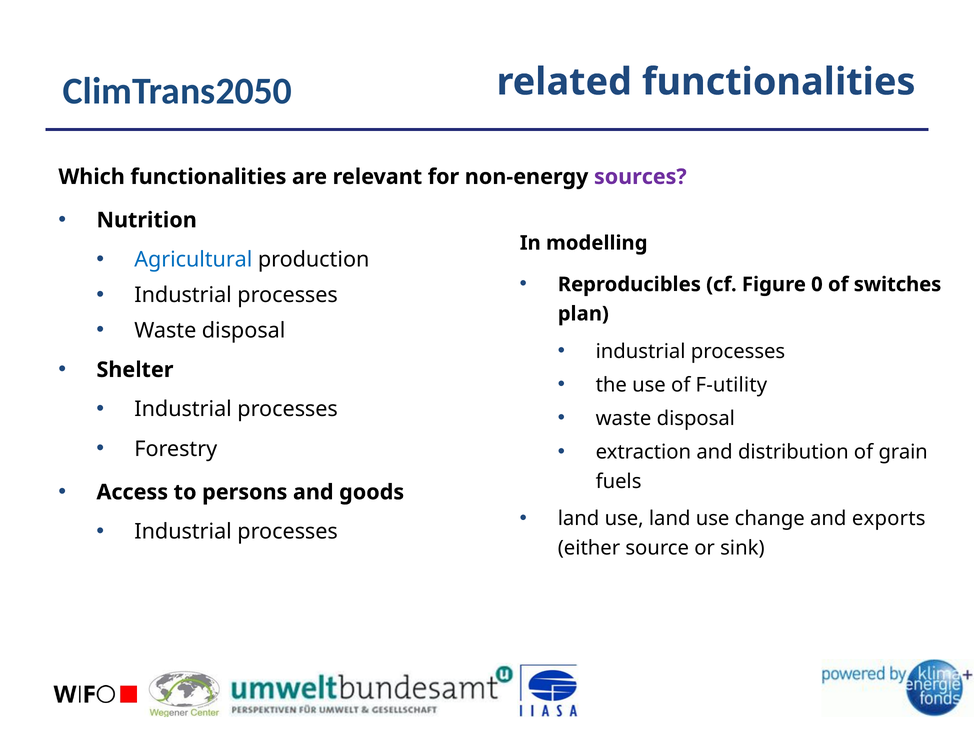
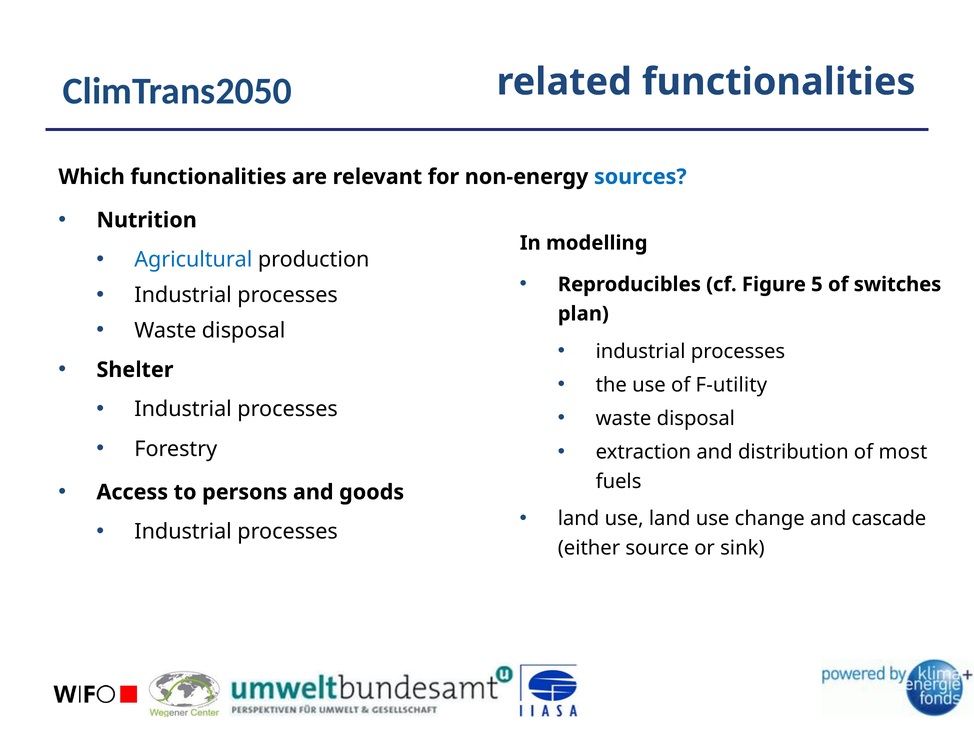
sources colour: purple -> blue (640, 177)
0: 0 -> 5 (817, 284)
grain: grain -> most (903, 452)
exports: exports -> cascade (889, 518)
